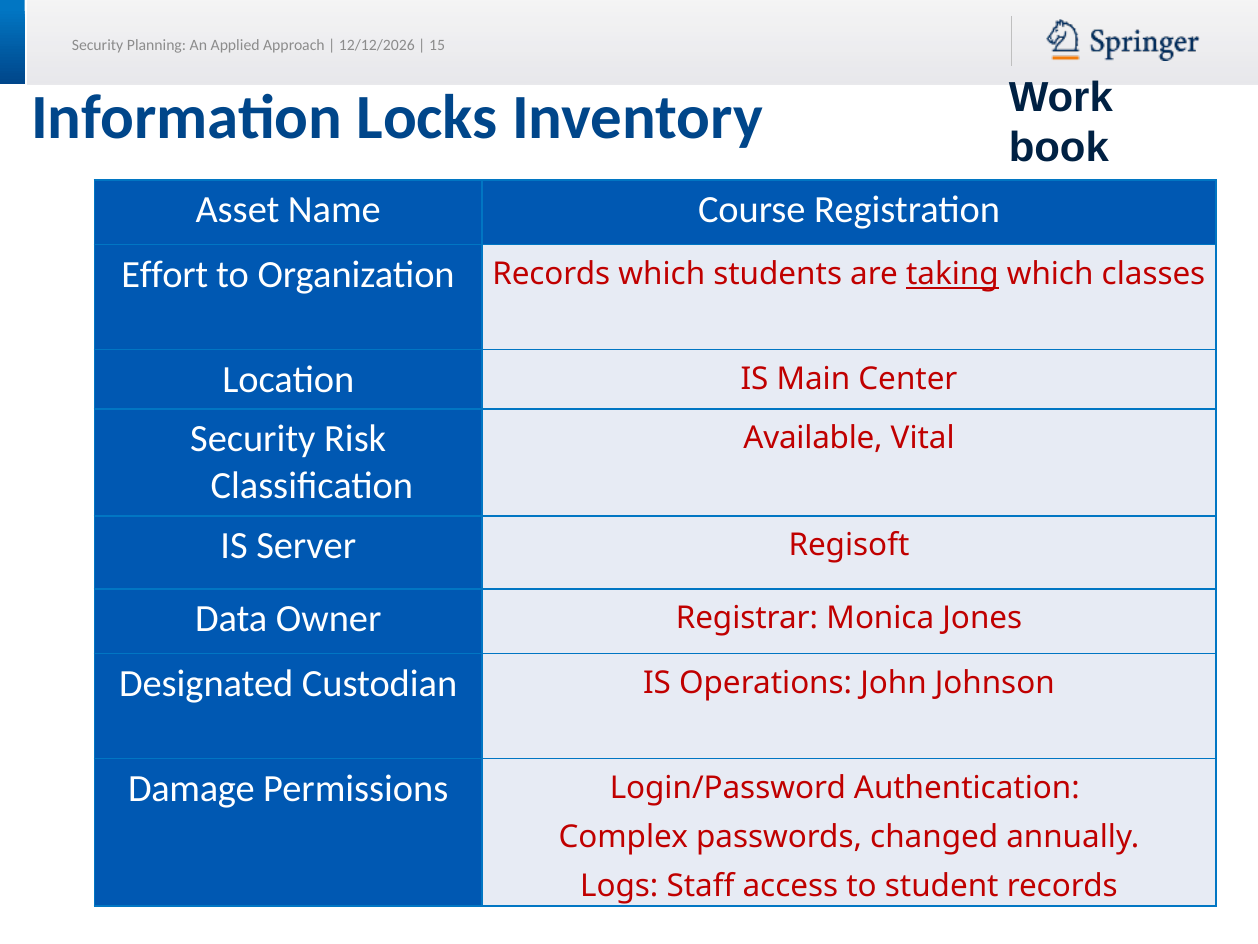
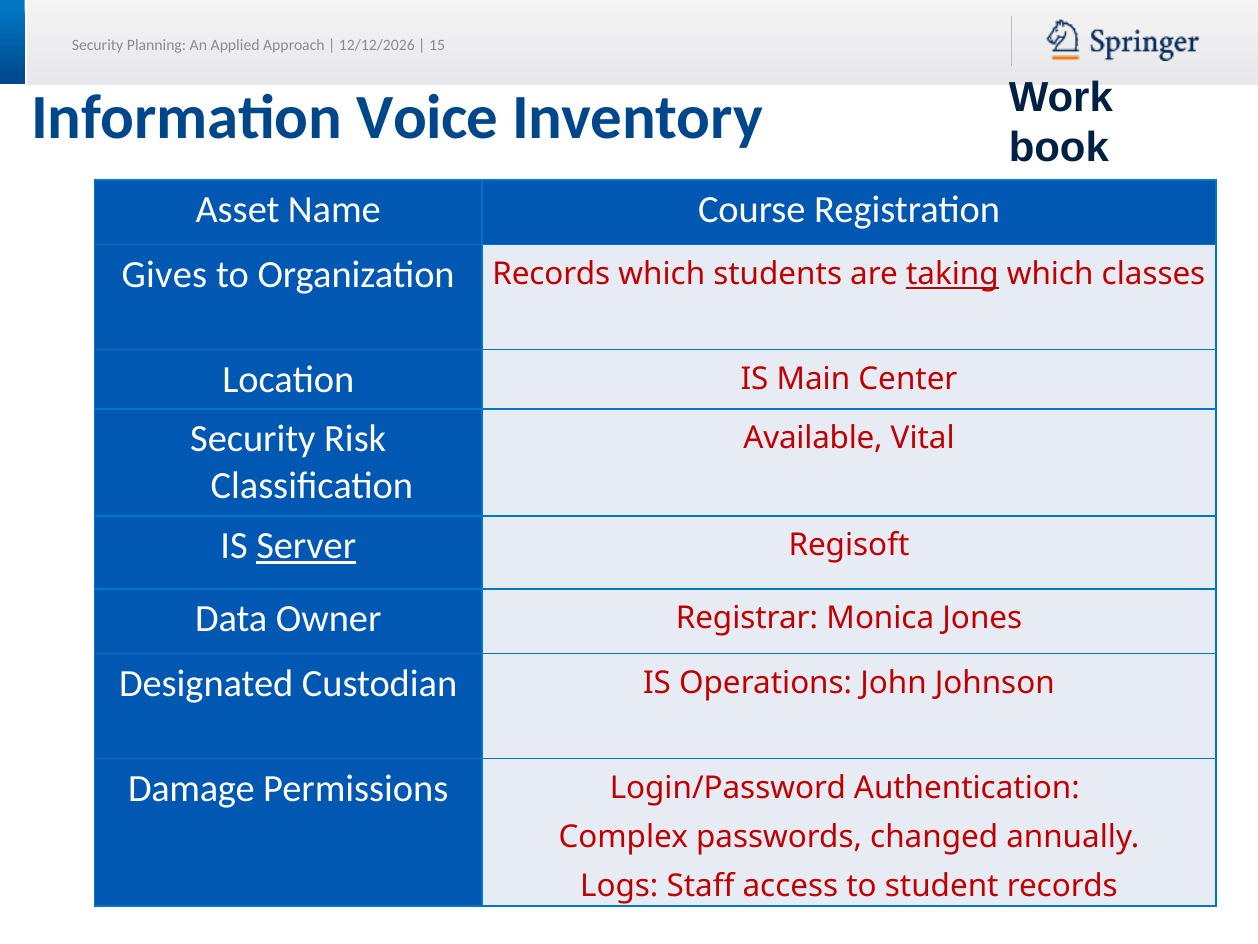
Locks: Locks -> Voice (428, 117)
Effort: Effort -> Gives (164, 274)
Server underline: none -> present (306, 546)
